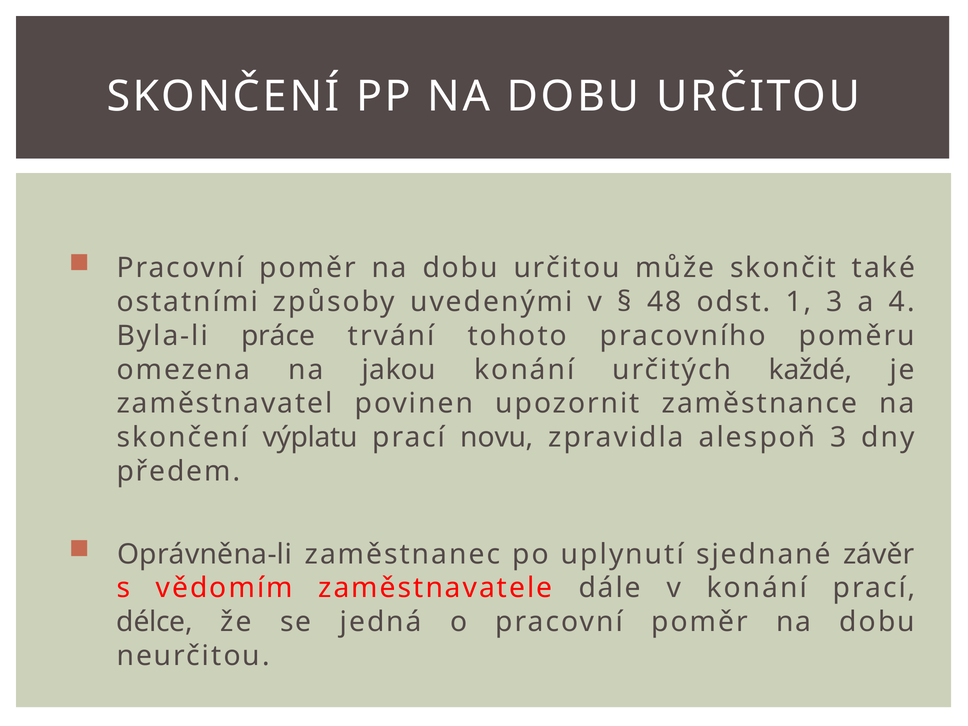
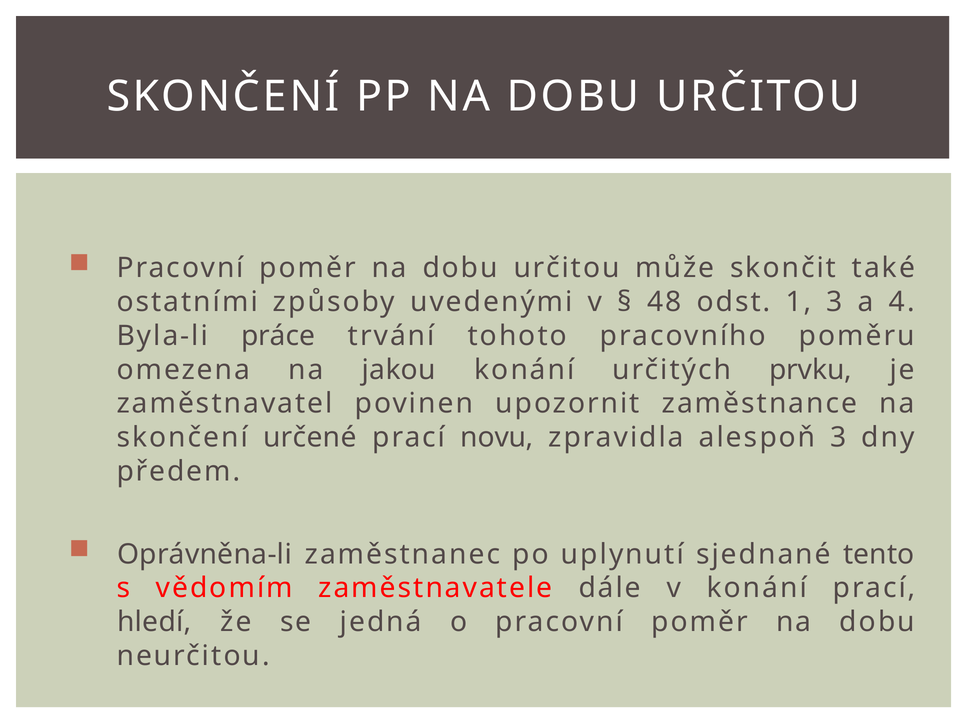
každé: každé -> prvku (811, 370)
výplatu: výplatu -> určené (310, 438)
závěr: závěr -> tento (879, 554)
délce: délce -> hledí (154, 622)
